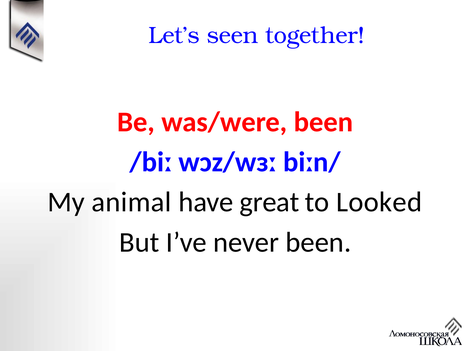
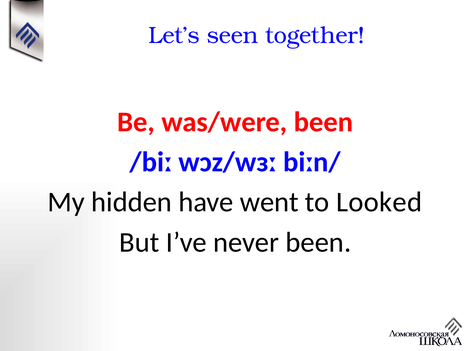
animal: animal -> hidden (132, 202)
great: great -> went (269, 202)
